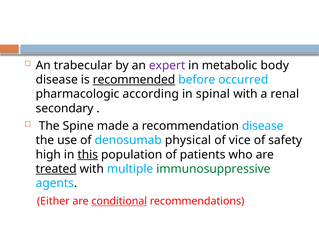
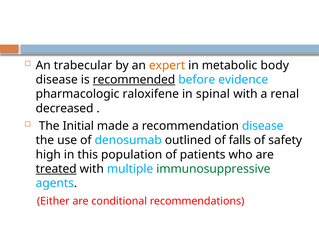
expert colour: purple -> orange (167, 65)
occurred: occurred -> evidence (243, 80)
according: according -> raloxifene (151, 94)
secondary: secondary -> decreased (65, 109)
Spine: Spine -> Initial (78, 126)
physical: physical -> outlined (188, 140)
vice: vice -> falls (240, 140)
this underline: present -> none (88, 155)
conditional underline: present -> none (119, 201)
